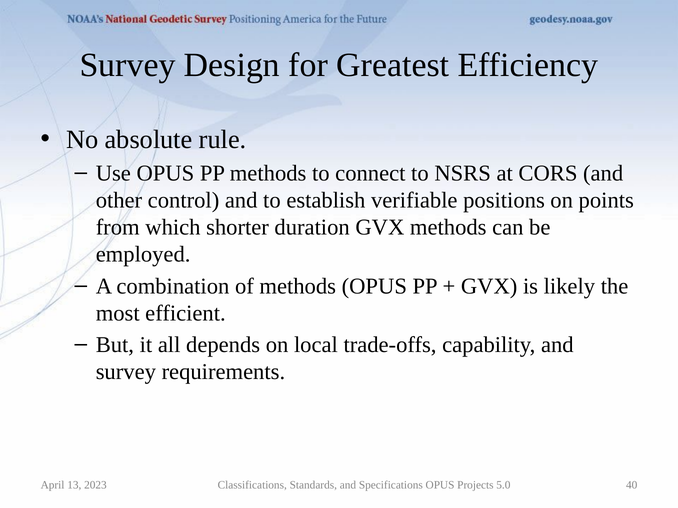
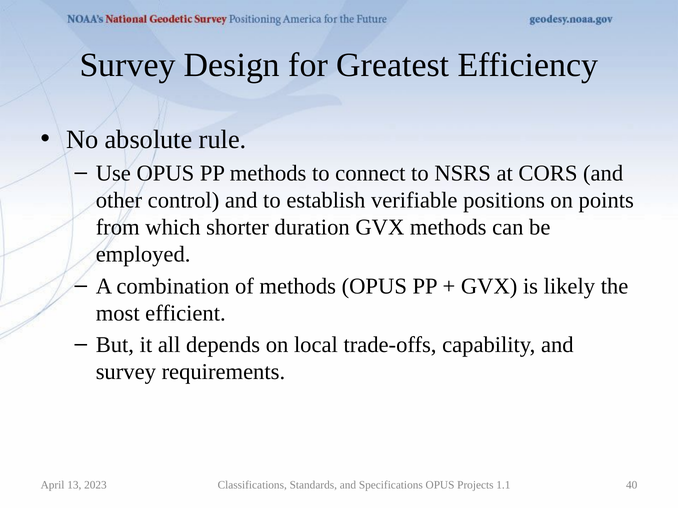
5.0: 5.0 -> 1.1 (503, 486)
